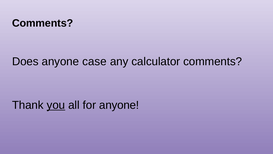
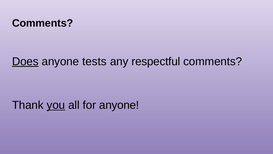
Does underline: none -> present (25, 61)
case: case -> tests (94, 61)
calculator: calculator -> respectful (156, 61)
